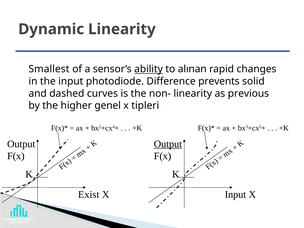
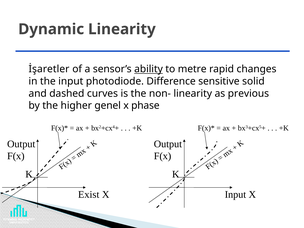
Smallest: Smallest -> İşaretler (49, 69)
alınan: alınan -> metre (192, 69)
prevents: prevents -> sensitive (219, 81)
tipleri: tipleri -> phase (145, 106)
Output underline: present -> none (168, 144)
